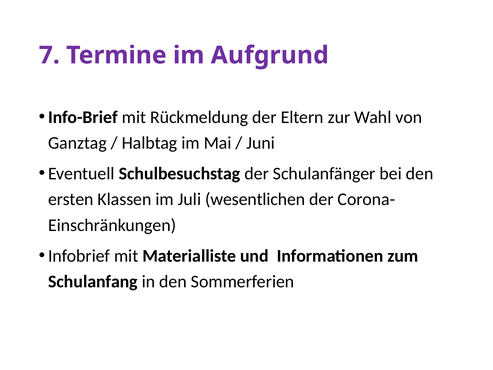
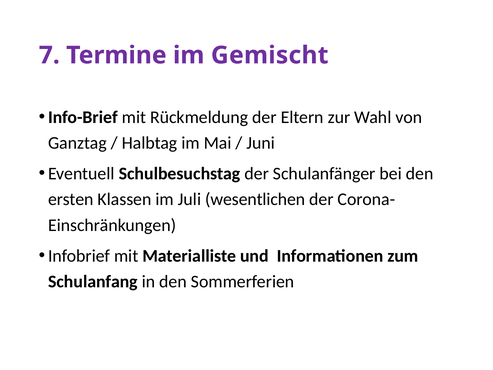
Aufgrund: Aufgrund -> Gemischt (270, 55)
